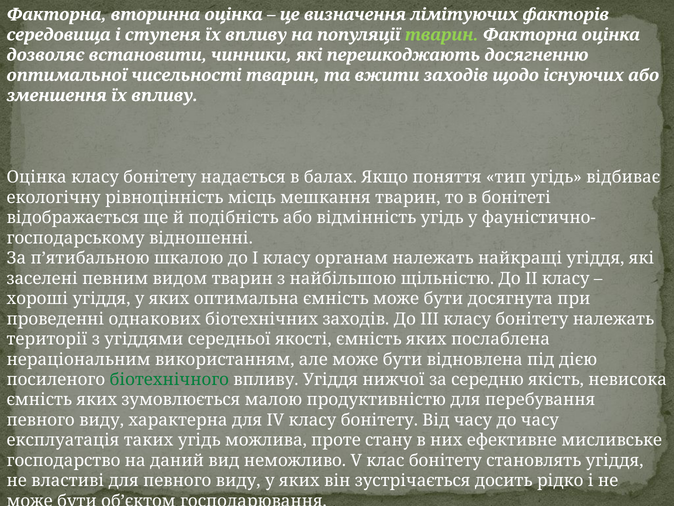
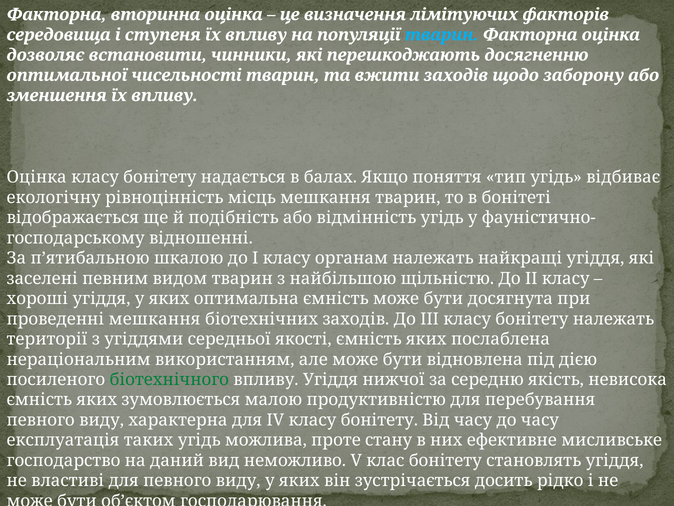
тварин colour: light green -> light blue (442, 35)
існуючих: існуючих -> заборону (584, 75)
проведенні однакових: однакових -> мешкання (155, 319)
